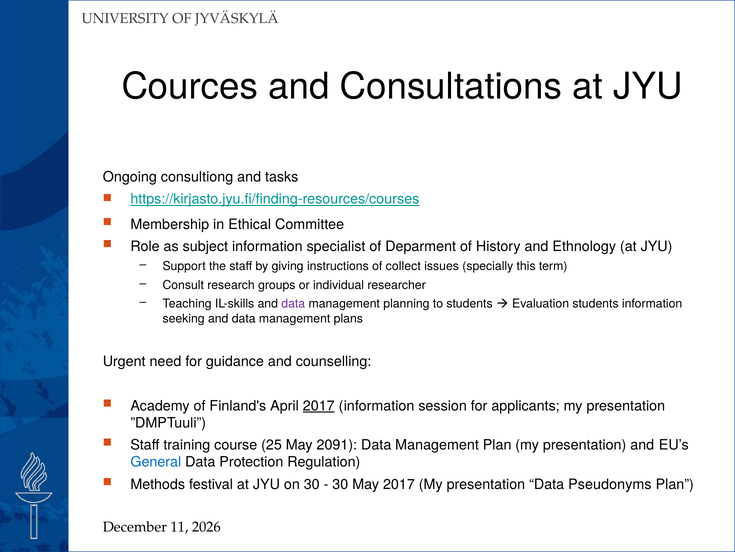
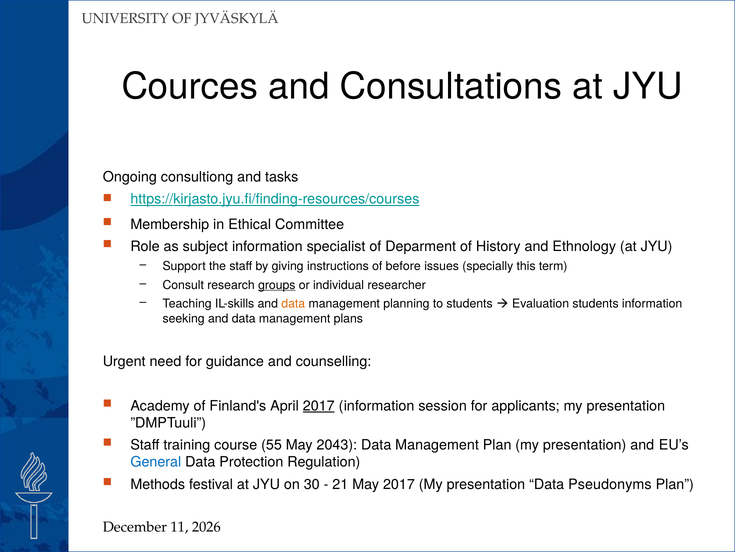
collect: collect -> before (403, 266)
groups underline: none -> present (277, 285)
data colour: purple -> orange (293, 303)
25: 25 -> 55 (271, 444)
2091: 2091 -> 2043 (337, 444)
30: 30 -> 21 (340, 484)
